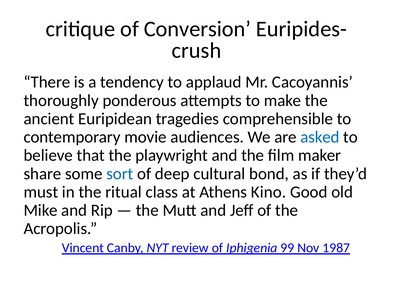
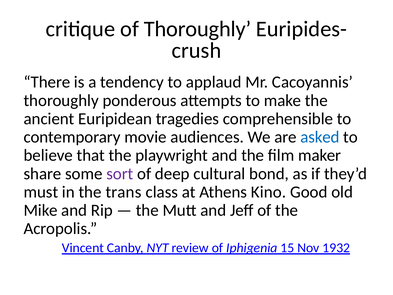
of Conversion: Conversion -> Thoroughly (197, 29)
sort colour: blue -> purple (120, 174)
ritual: ritual -> trans (123, 192)
99: 99 -> 15 (287, 248)
1987: 1987 -> 1932 (336, 248)
